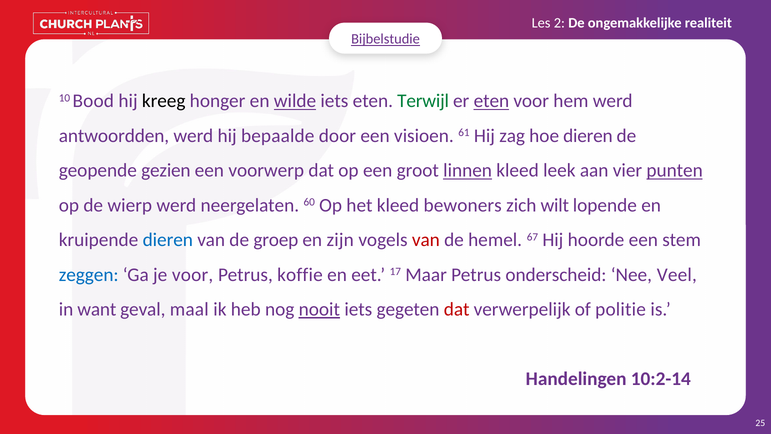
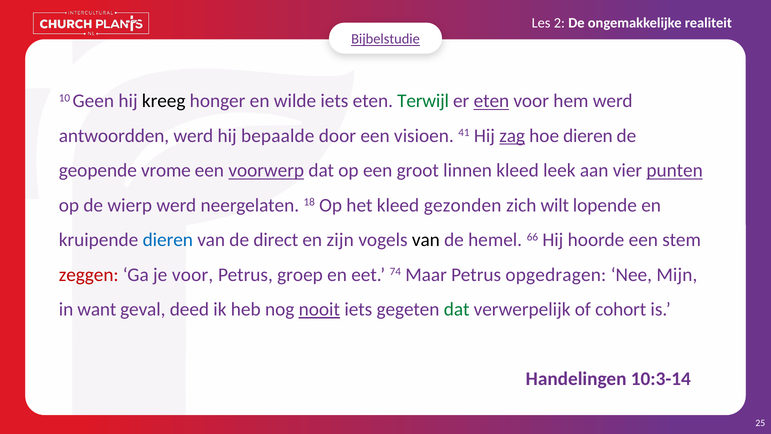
Bood: Bood -> Geen (93, 101)
wilde underline: present -> none (295, 101)
61: 61 -> 41 (464, 133)
zag underline: none -> present (512, 136)
gezien: gezien -> vrome (166, 170)
voorwerp underline: none -> present (266, 170)
linnen underline: present -> none (468, 170)
60: 60 -> 18 (309, 202)
bewoners: bewoners -> gezonden (463, 205)
groep: groep -> direct (276, 240)
van colour: red -> black (426, 240)
67: 67 -> 66 (532, 237)
zeggen colour: blue -> red (89, 274)
koffie: koffie -> groep (300, 274)
17: 17 -> 74 (395, 271)
onderscheid: onderscheid -> opgedragen (556, 274)
Veel: Veel -> Mijn (677, 274)
maal: maal -> deed (189, 309)
dat colour: red -> green (457, 309)
politie: politie -> cohort (621, 309)
10:2-14: 10:2-14 -> 10:3-14 (661, 379)
